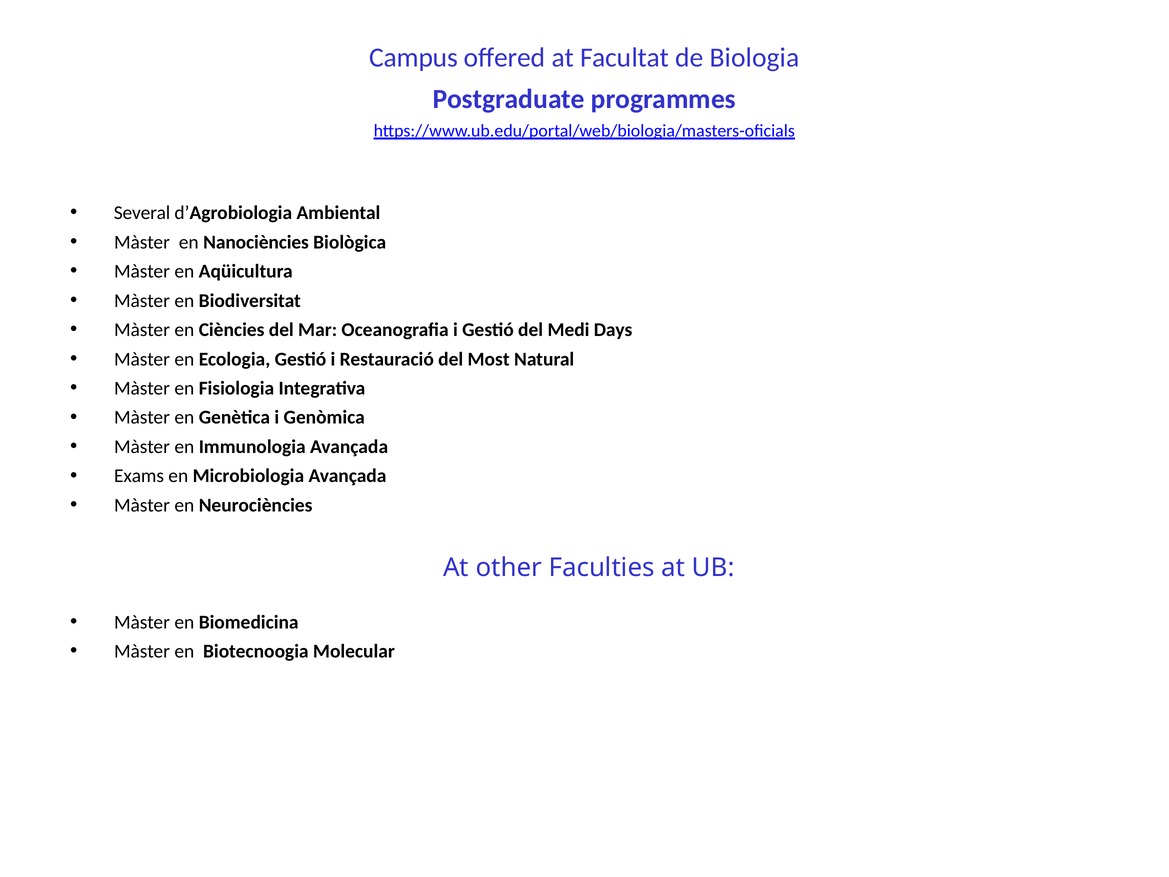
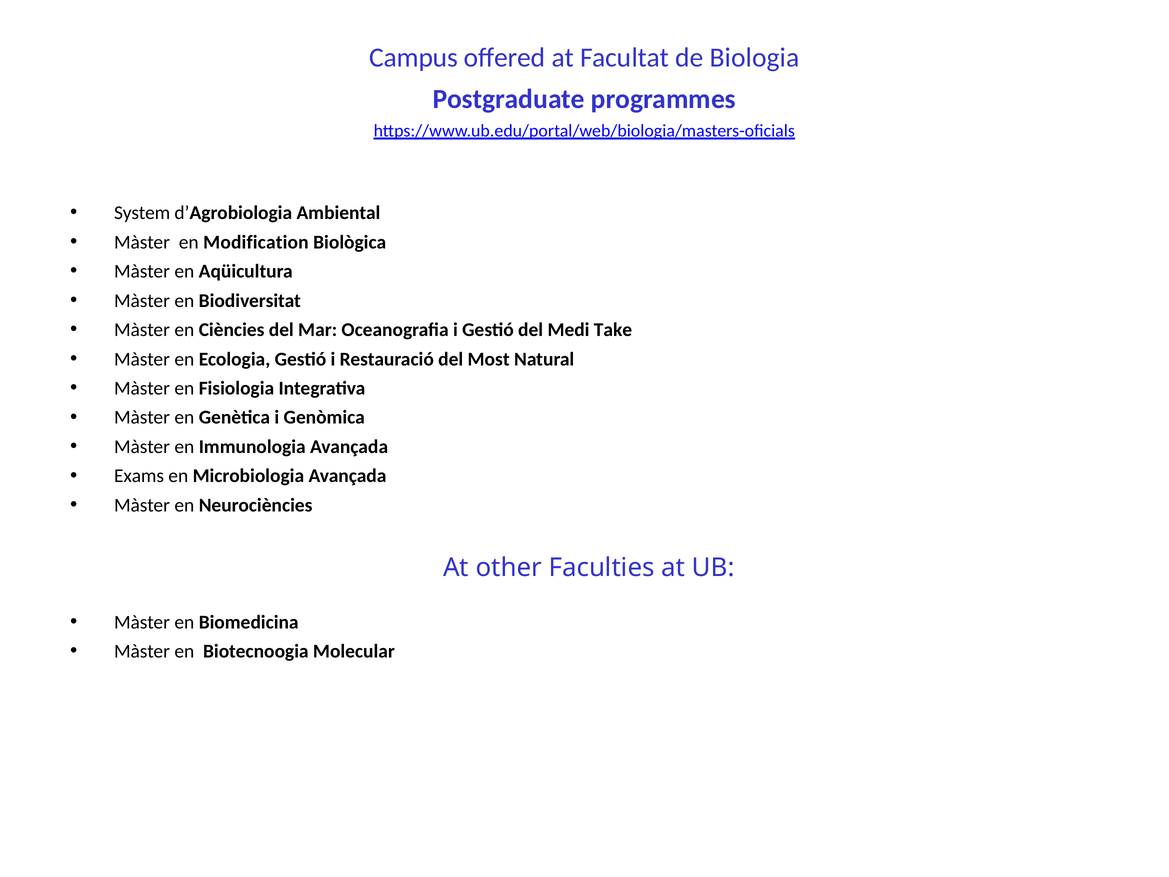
Several: Several -> System (142, 213)
Nanociències: Nanociències -> Modification (256, 242)
Days: Days -> Take (613, 330)
